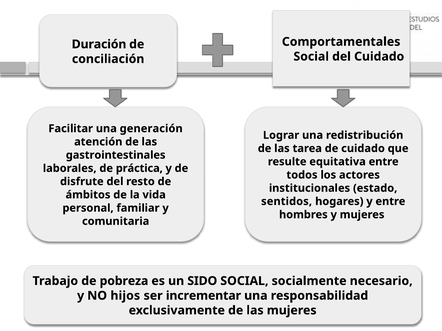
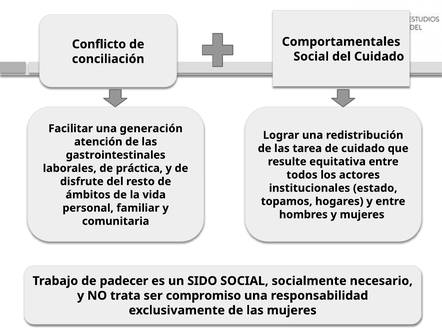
Duración: Duración -> Conflicto (99, 44)
sentidos: sentidos -> topamos (287, 202)
pobreza: pobreza -> padecer (124, 281)
hijos: hijos -> trata (125, 296)
incrementar: incrementar -> compromiso (203, 296)
